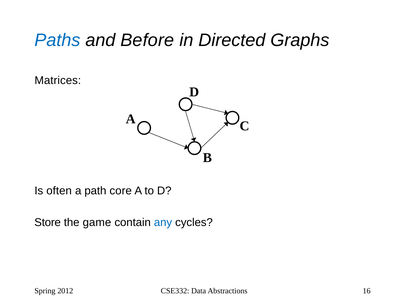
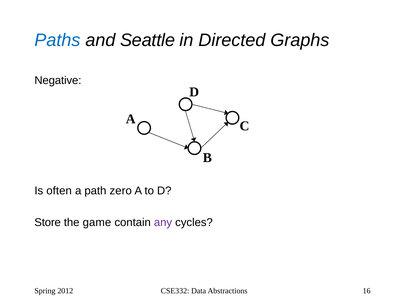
Before: Before -> Seattle (148, 40)
Matrices: Matrices -> Negative (58, 80)
core: core -> zero (121, 191)
any colour: blue -> purple (163, 222)
